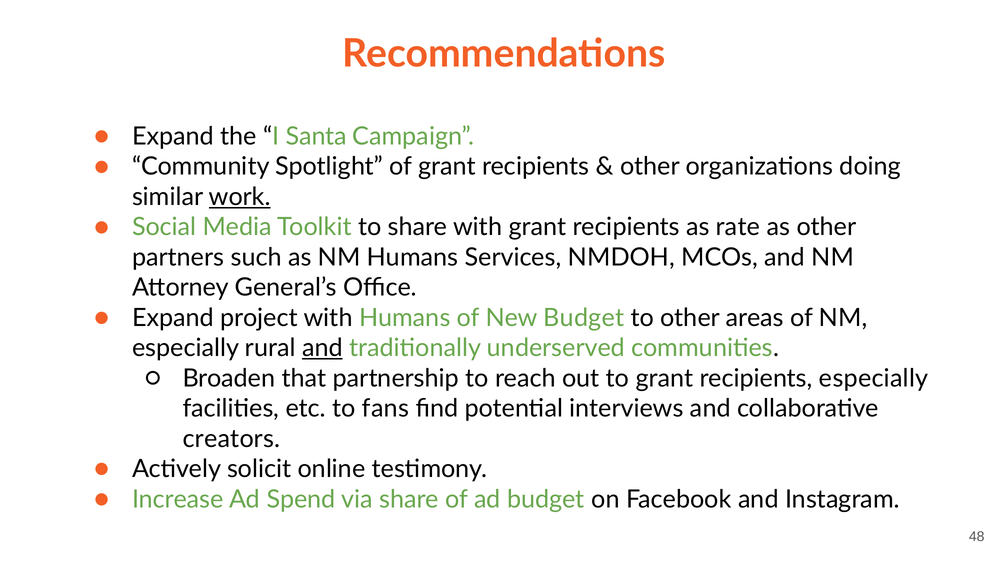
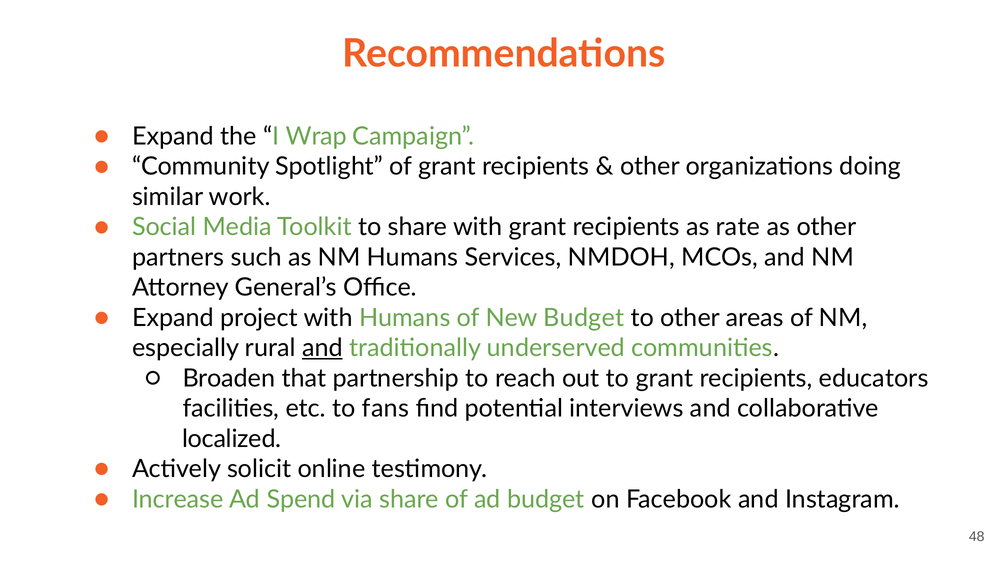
Santa: Santa -> Wrap (316, 136)
work underline: present -> none (240, 197)
recipients especially: especially -> educators (874, 378)
creators: creators -> localized (232, 439)
